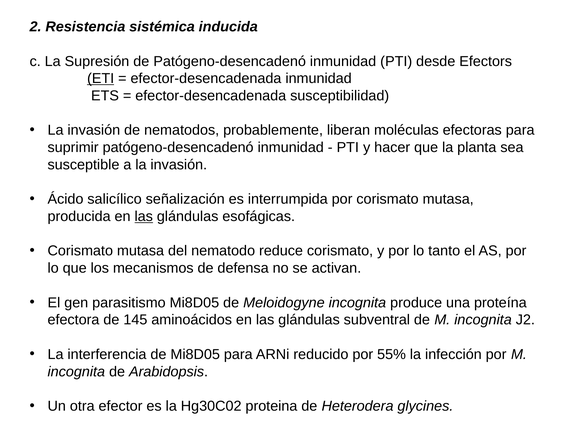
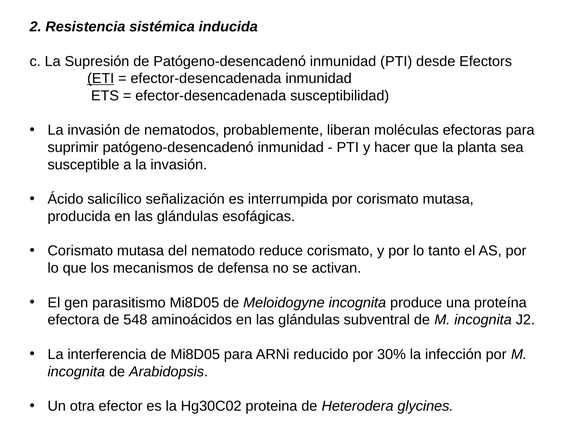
las underline: present -> none (144, 217)
145: 145 -> 548 (135, 320)
55%: 55% -> 30% (392, 355)
